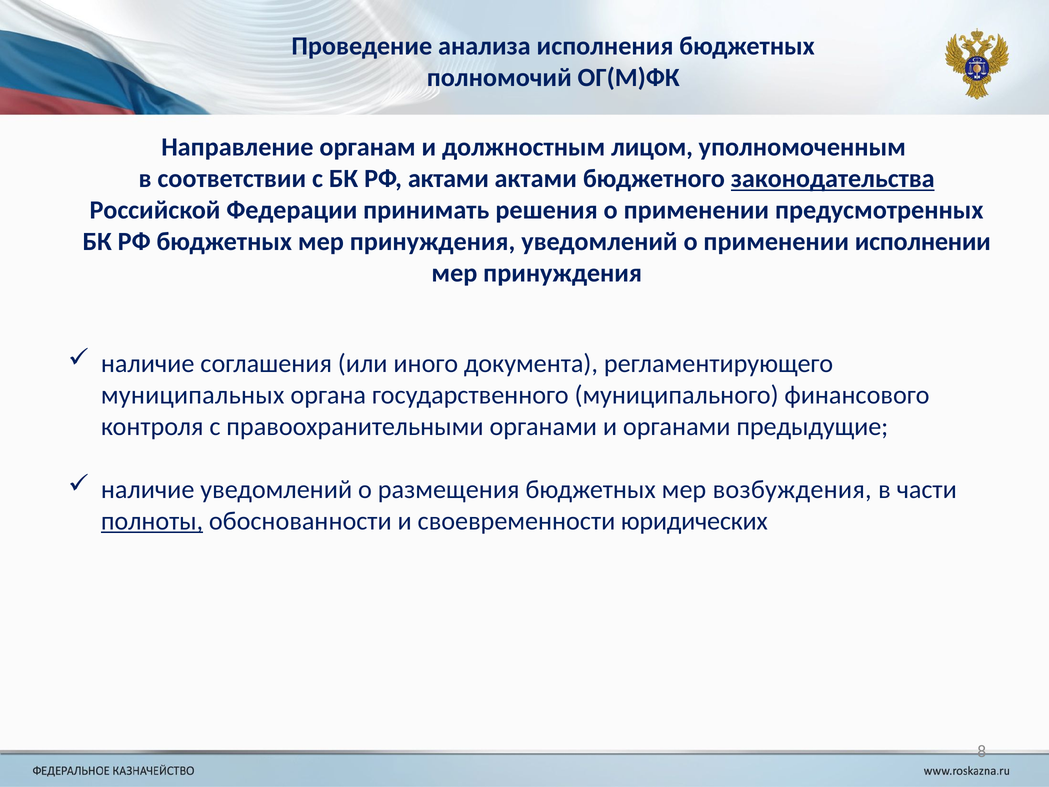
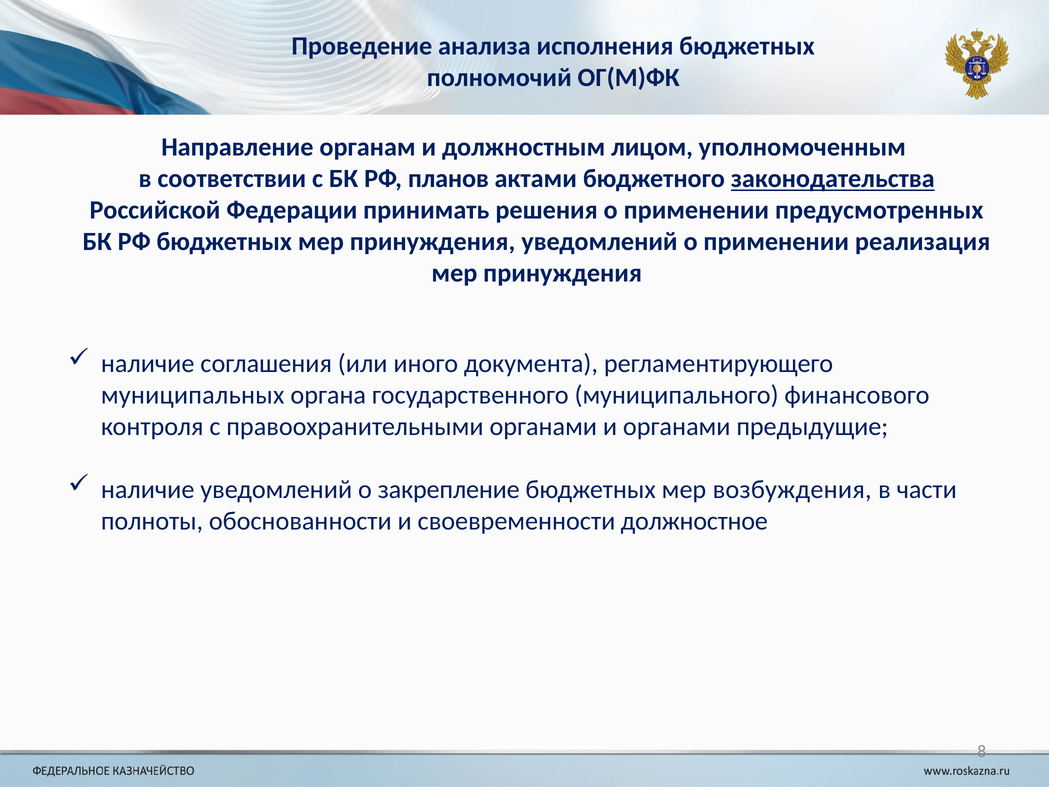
РФ актами: актами -> планов (448, 179)
исполнении: исполнении -> реализация (923, 242)
размещения: размещения -> закрепление (449, 489)
полноты underline: present -> none (152, 521)
юридических: юридических -> должностное (694, 521)
